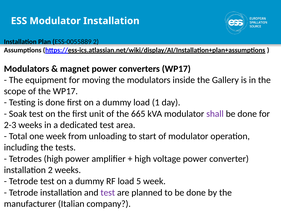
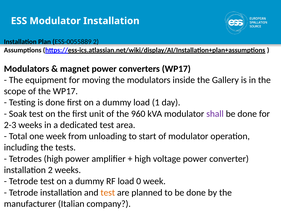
665: 665 -> 960 (138, 114)
5: 5 -> 0 (139, 181)
test colour: purple -> orange (108, 192)
